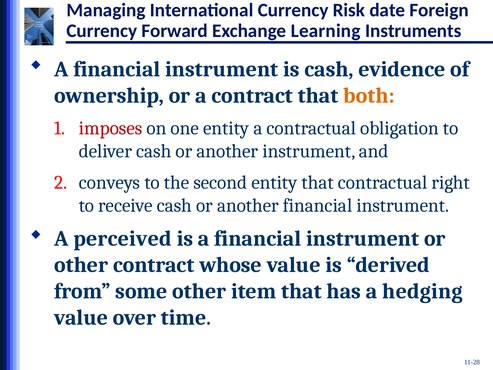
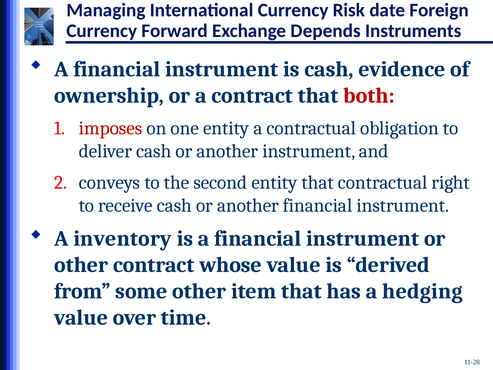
Learning: Learning -> Depends (326, 31)
both colour: orange -> red (369, 95)
perceived: perceived -> inventory (123, 238)
